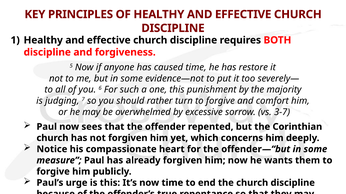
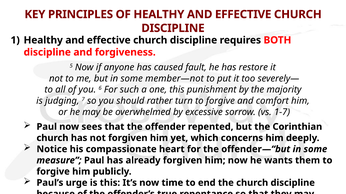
caused time: time -> fault (196, 67)
evidence—not: evidence—not -> member—not (175, 79)
3-7: 3-7 -> 1-7 (282, 112)
